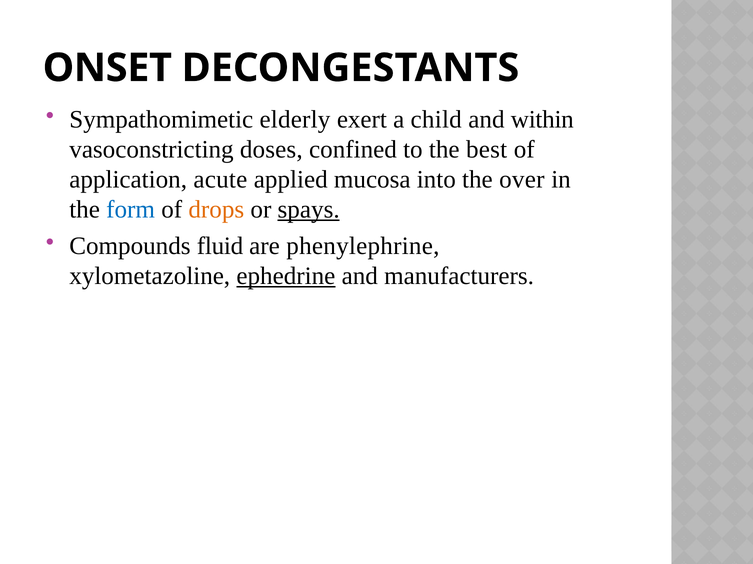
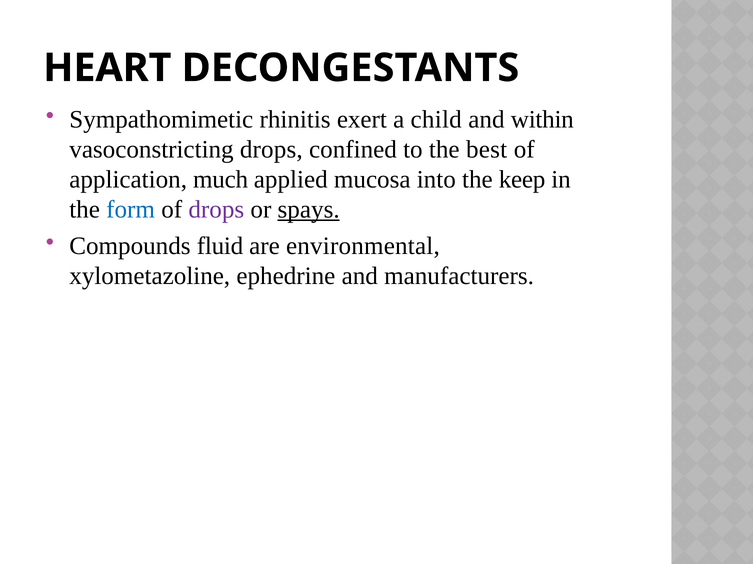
ONSET: ONSET -> HEART (107, 68)
elderly: elderly -> rhinitis (295, 119)
vasoconstricting doses: doses -> drops (271, 150)
acute: acute -> much (221, 180)
over: over -> keep (522, 180)
drops colour: orange -> purple (216, 210)
phenylephrine: phenylephrine -> environmental (363, 246)
ephedrine underline: present -> none (286, 276)
